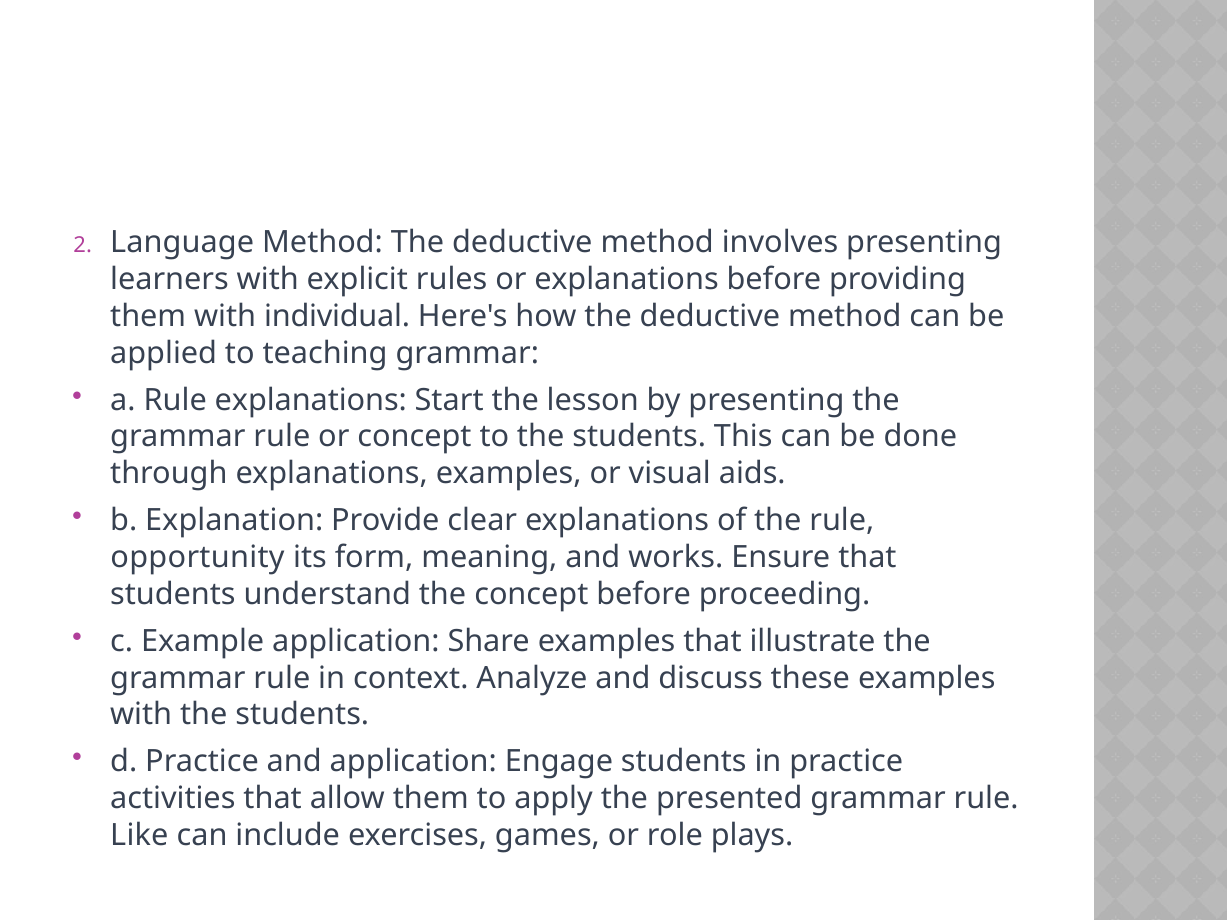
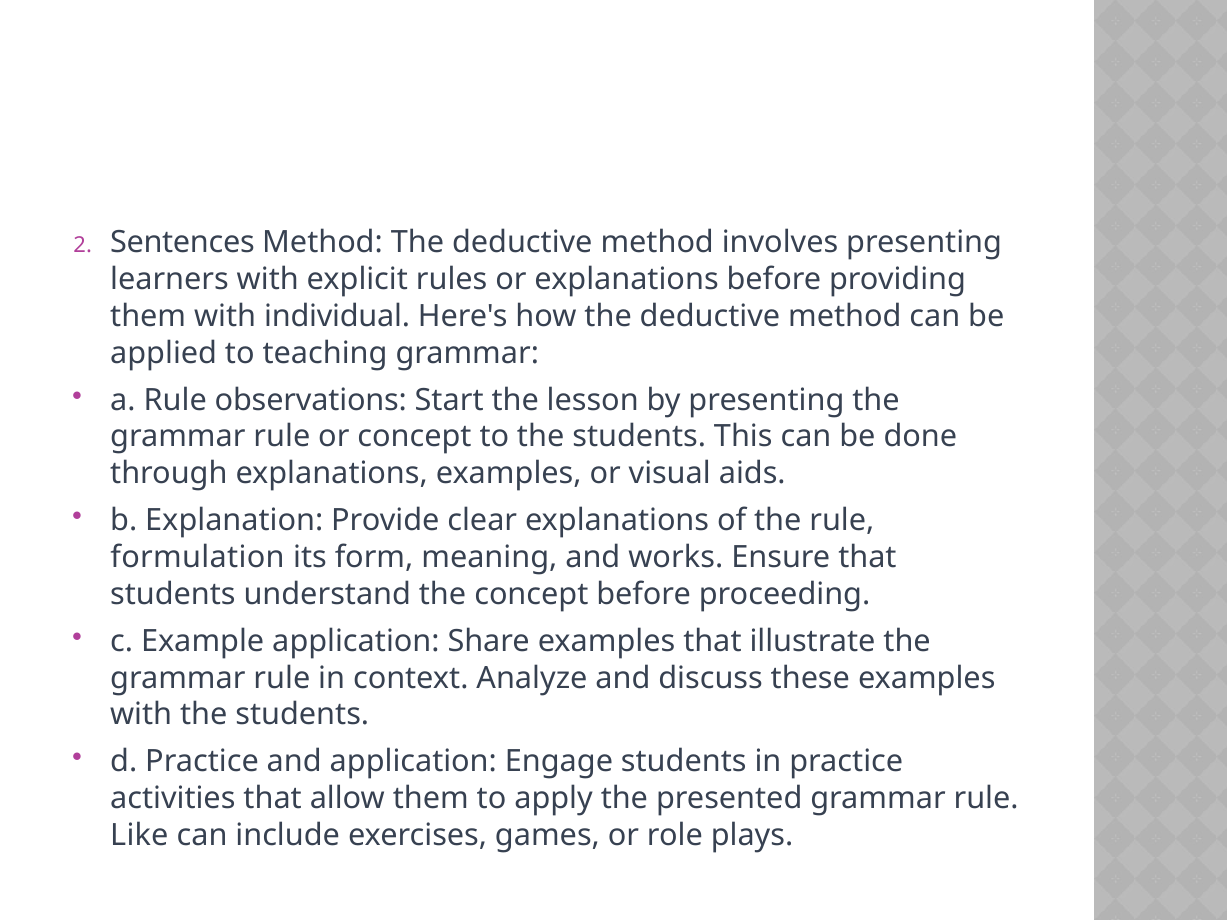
Language: Language -> Sentences (182, 243)
Rule explanations: explanations -> observations (311, 400)
opportunity: opportunity -> formulation (198, 558)
